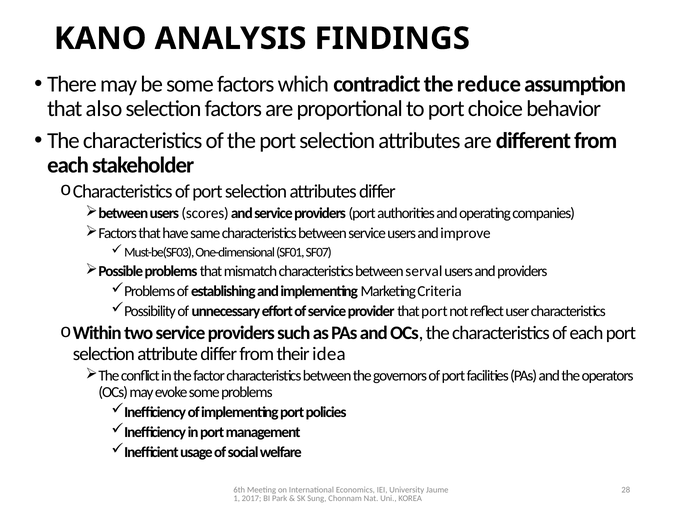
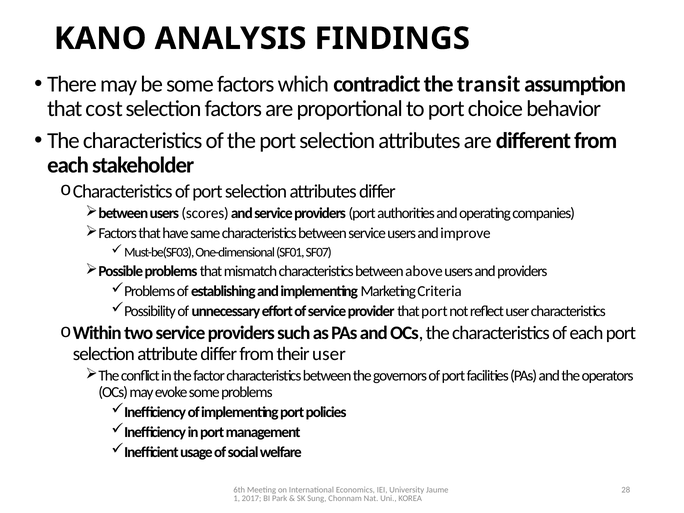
reduce: reduce -> transit (489, 84)
also: also -> cost (104, 109)
serval: serval -> above (424, 271)
their idea: idea -> user (329, 354)
